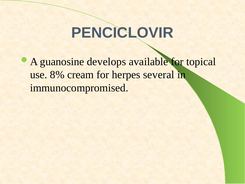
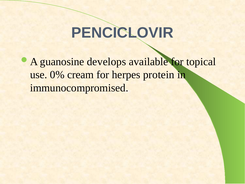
8%: 8% -> 0% (57, 75)
several: several -> protein (159, 75)
